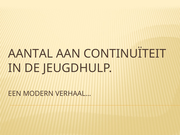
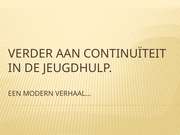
AANTAL: AANTAL -> VERDER (30, 54)
